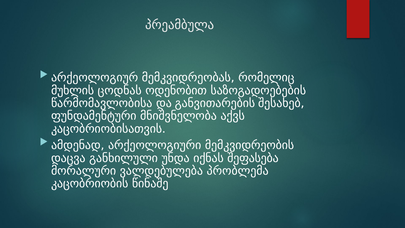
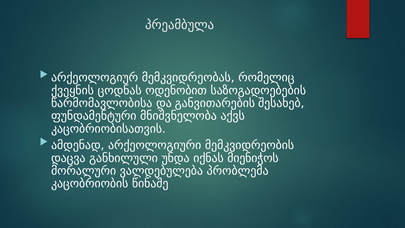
მუხლის: მუხლის -> ქვეყნის (72, 90)
შეფასება: შეფასება -> მიენიჭოს (253, 158)
